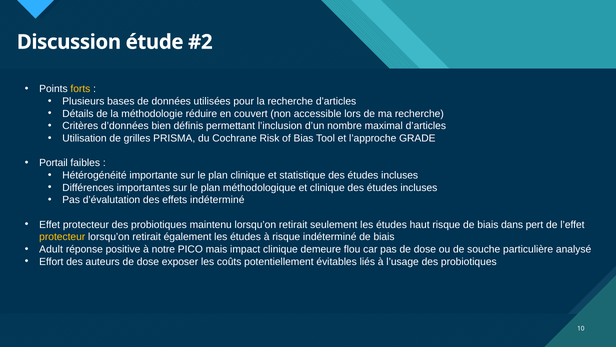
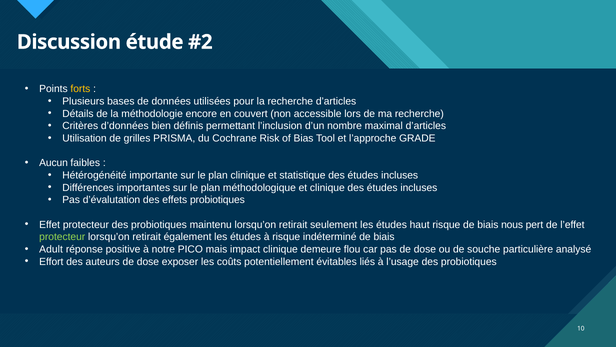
réduire: réduire -> encore (201, 114)
Portail: Portail -> Aucun (54, 163)
effets indéterminé: indéterminé -> probiotiques (217, 200)
dans: dans -> nous (512, 224)
protecteur colour: yellow -> light green (62, 237)
